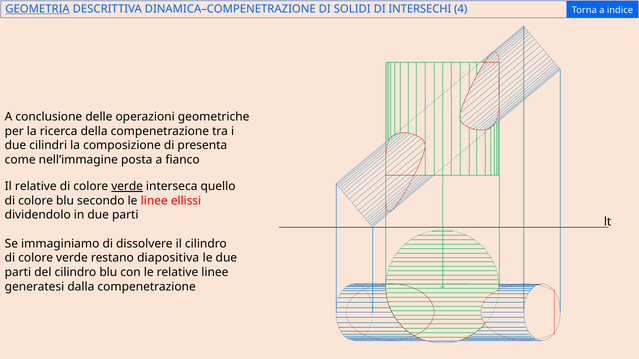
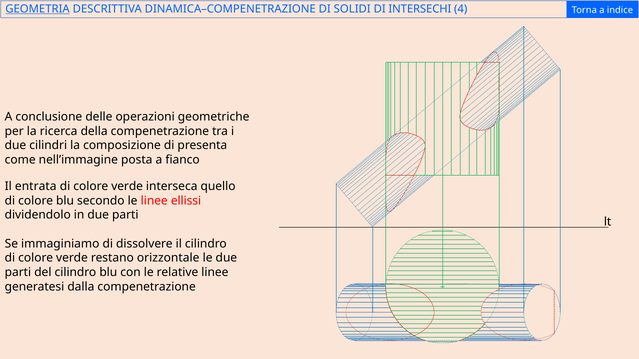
Il relative: relative -> entrata (36, 186)
verde underline: present -> none (127, 186)
diapositiva: diapositiva -> orizzontale (168, 258)
